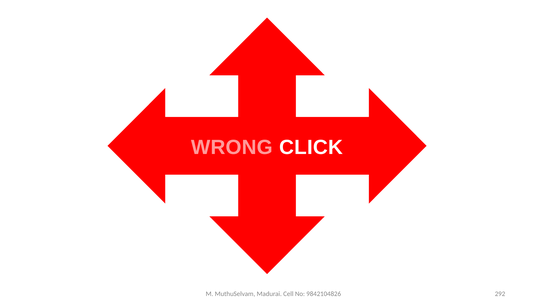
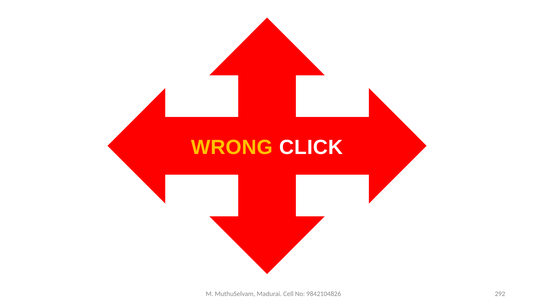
WRONG colour: pink -> yellow (232, 147)
